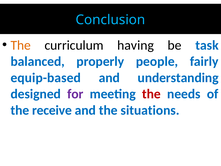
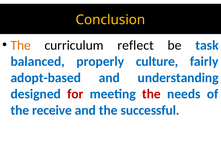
Conclusion colour: light blue -> yellow (110, 20)
having: having -> reflect (136, 45)
people: people -> culture (157, 61)
equip-based: equip-based -> adopt-based (46, 78)
for colour: purple -> red (75, 94)
situations: situations -> successful (150, 110)
